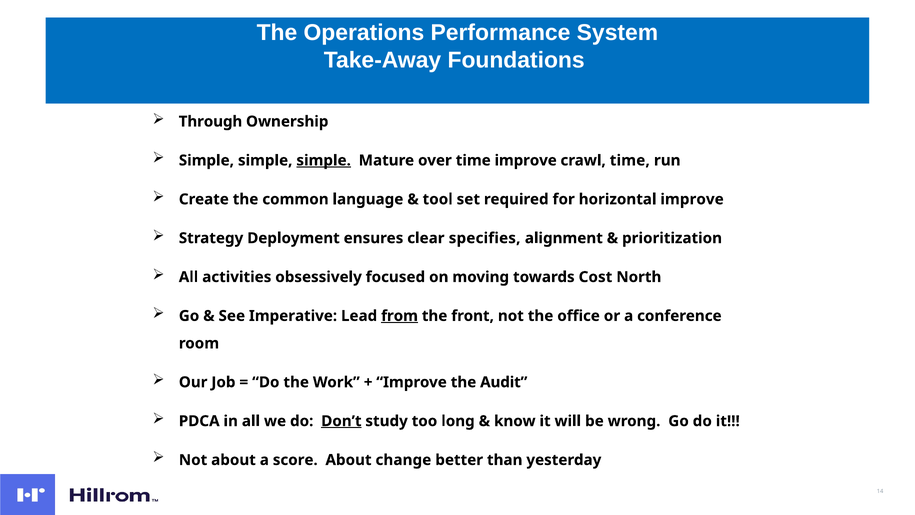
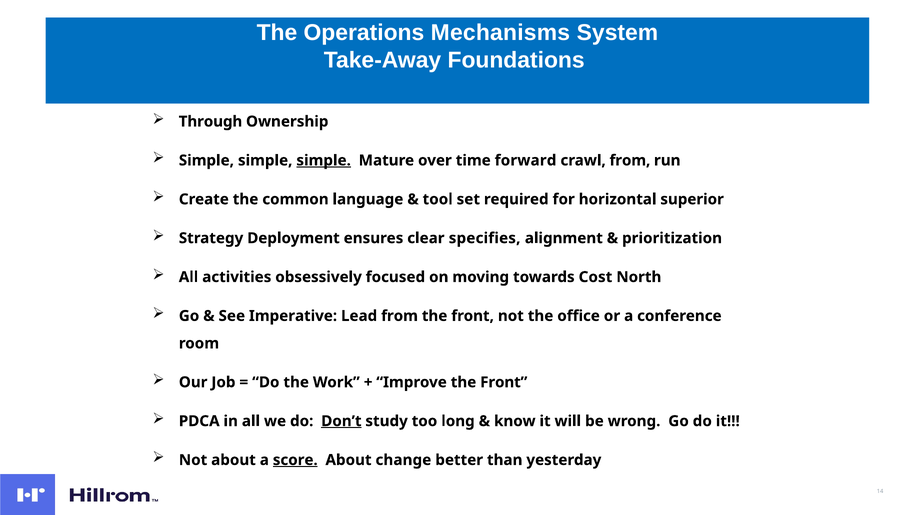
Performance: Performance -> Mechanisms (500, 33)
time improve: improve -> forward (526, 160)
crawl time: time -> from (630, 160)
horizontal improve: improve -> superior (692, 199)
from underline: present -> none (400, 316)
Improve the Audit: Audit -> Front (504, 382)
score underline: none -> present (295, 460)
